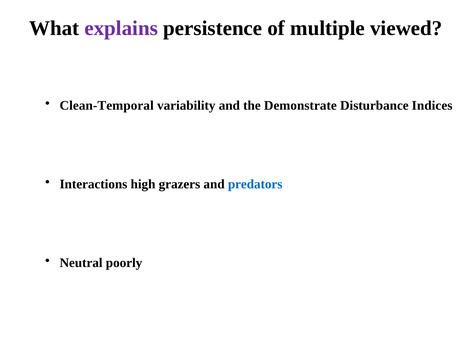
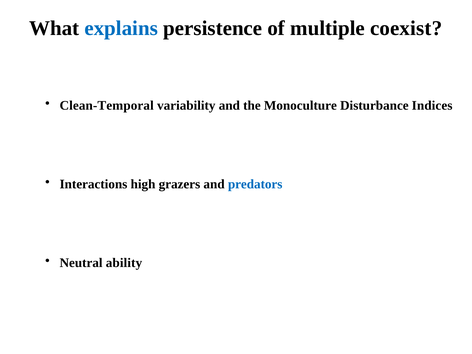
explains colour: purple -> blue (121, 28)
viewed: viewed -> coexist (406, 28)
Demonstrate: Demonstrate -> Monoculture (300, 106)
poorly: poorly -> ability (124, 263)
